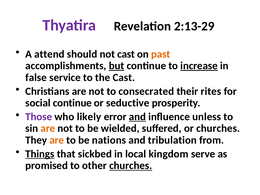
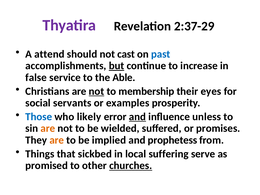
2:13-29: 2:13-29 -> 2:37-29 (194, 26)
past colour: orange -> blue (161, 54)
increase underline: present -> none (199, 66)
the Cast: Cast -> Able (124, 77)
not underline: none -> present (96, 91)
consecrated: consecrated -> membership (146, 91)
rites: rites -> eyes (211, 91)
social continue: continue -> servants (72, 103)
seductive: seductive -> examples (128, 103)
Those colour: purple -> blue (39, 117)
or churches: churches -> promises (218, 128)
nations: nations -> implied (109, 140)
tribulation: tribulation -> prophetess (172, 140)
Things underline: present -> none (40, 154)
kingdom: kingdom -> suffering (169, 154)
